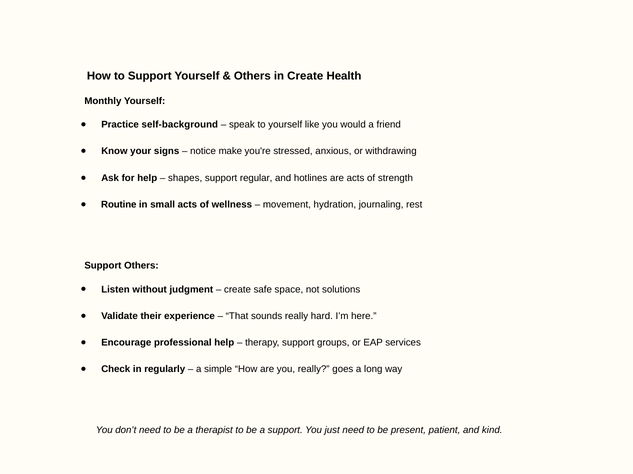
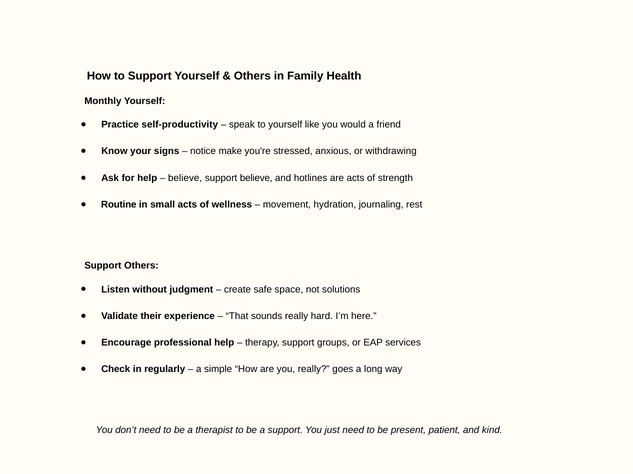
in Create: Create -> Family (305, 76)
self-background: self-background -> self-productivity (180, 125)
shapes: shapes -> believe (185, 178)
support regular: regular -> believe (256, 178)
